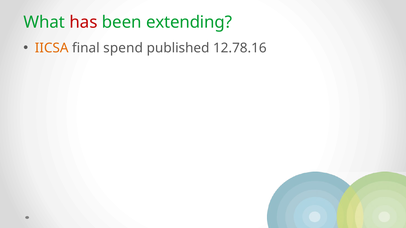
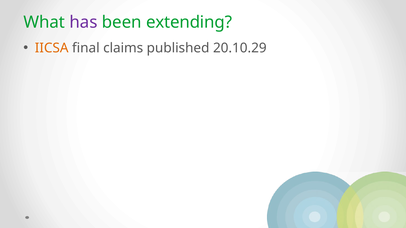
has colour: red -> purple (83, 22)
spend: spend -> claims (123, 48)
12.78.16: 12.78.16 -> 20.10.29 (240, 48)
